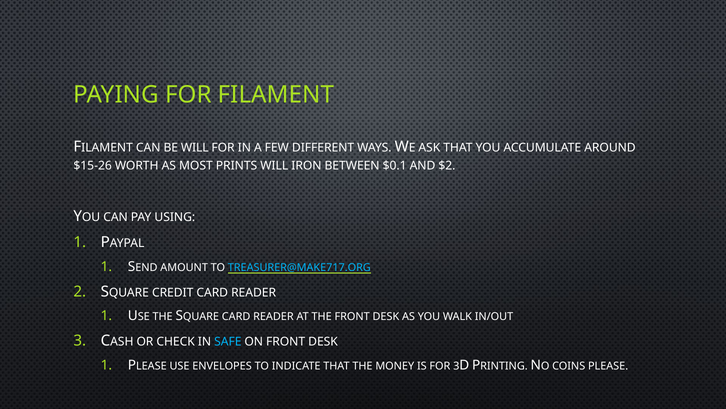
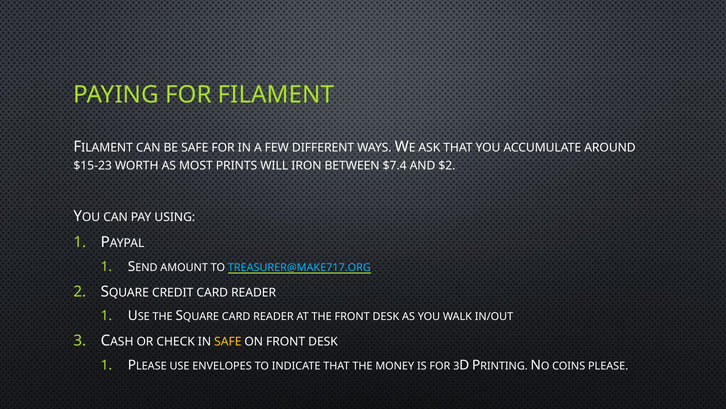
BE WILL: WILL -> SAFE (195, 147)
$15-26: $15-26 -> $15-23 (93, 165)
$0.1: $0.1 -> $7.4 (395, 165)
SAFE colour: light blue -> yellow (228, 341)
